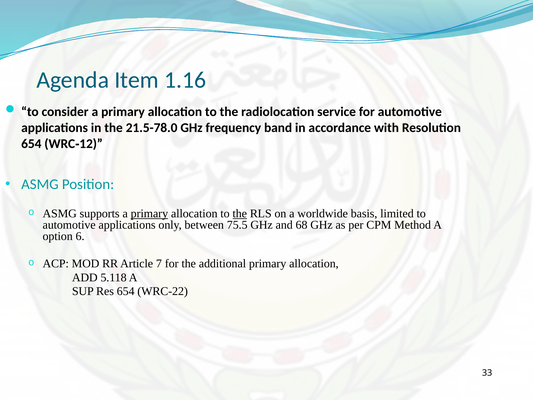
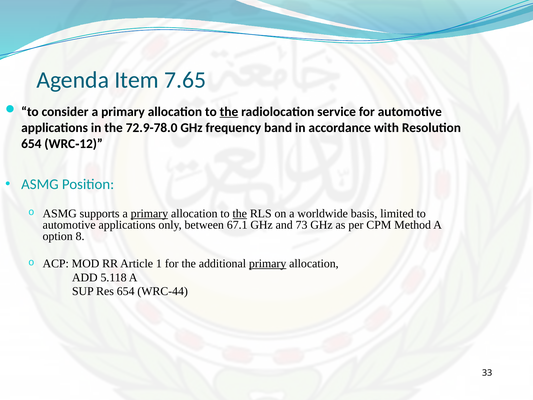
1.16: 1.16 -> 7.65 (185, 80)
the underline: none -> present (229, 112)
21.5-78.0: 21.5-78.0 -> 72.9-78.0 (152, 128)
75.5: 75.5 -> 67.1 (237, 225)
68: 68 -> 73 (302, 225)
6: 6 -> 8 (80, 236)
7: 7 -> 1 (159, 264)
primary underline: none -> present (268, 264)
WRC-22: WRC-22 -> WRC-44 (163, 291)
